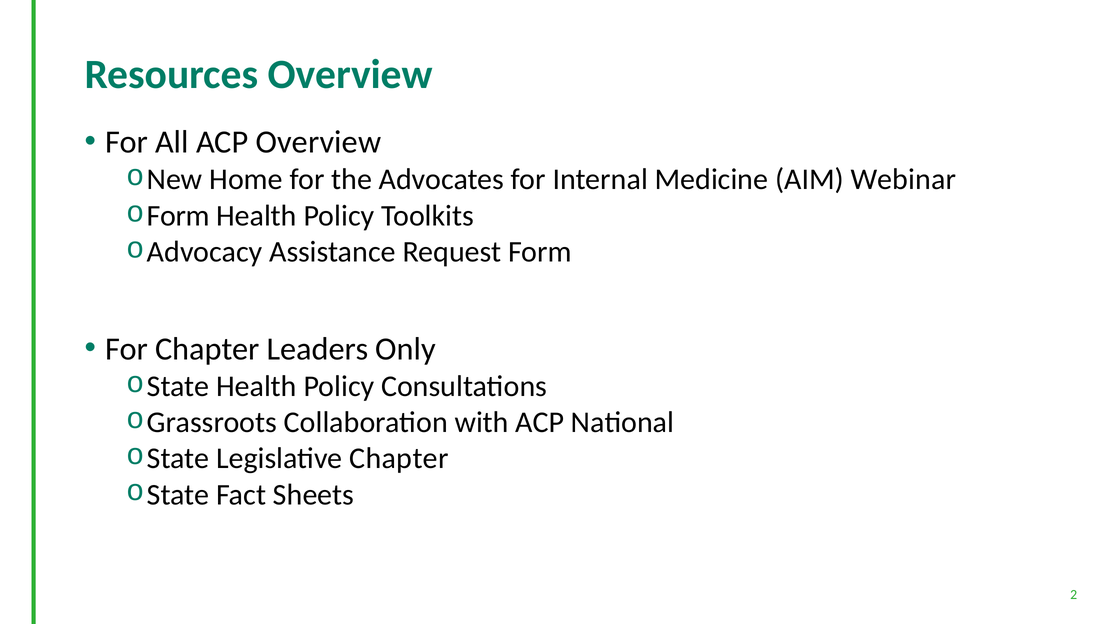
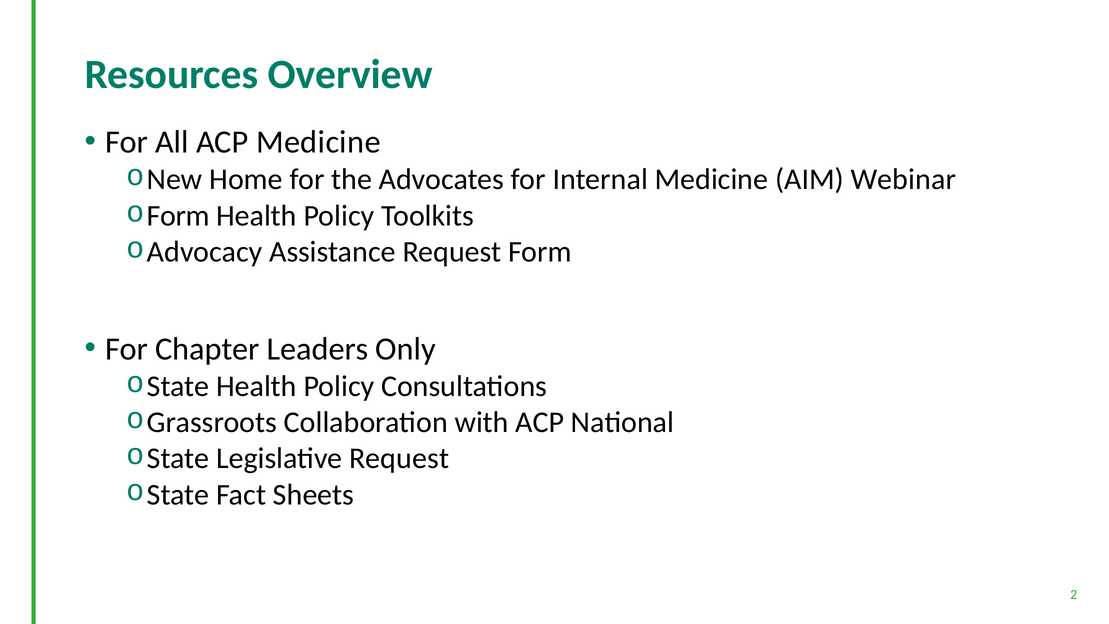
ACP Overview: Overview -> Medicine (318, 142)
Legislative Chapter: Chapter -> Request (399, 458)
